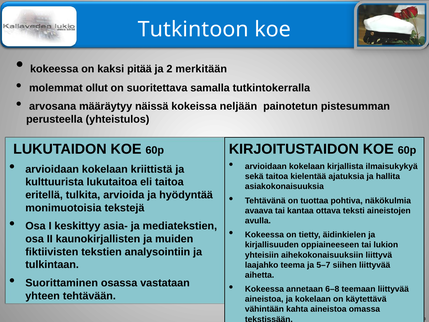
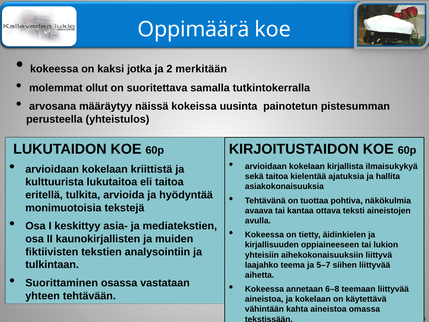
Tutkintoon: Tutkintoon -> Oppimäärä (194, 29)
pitää: pitää -> jotka (139, 69)
neljään: neljään -> uusinta (238, 106)
